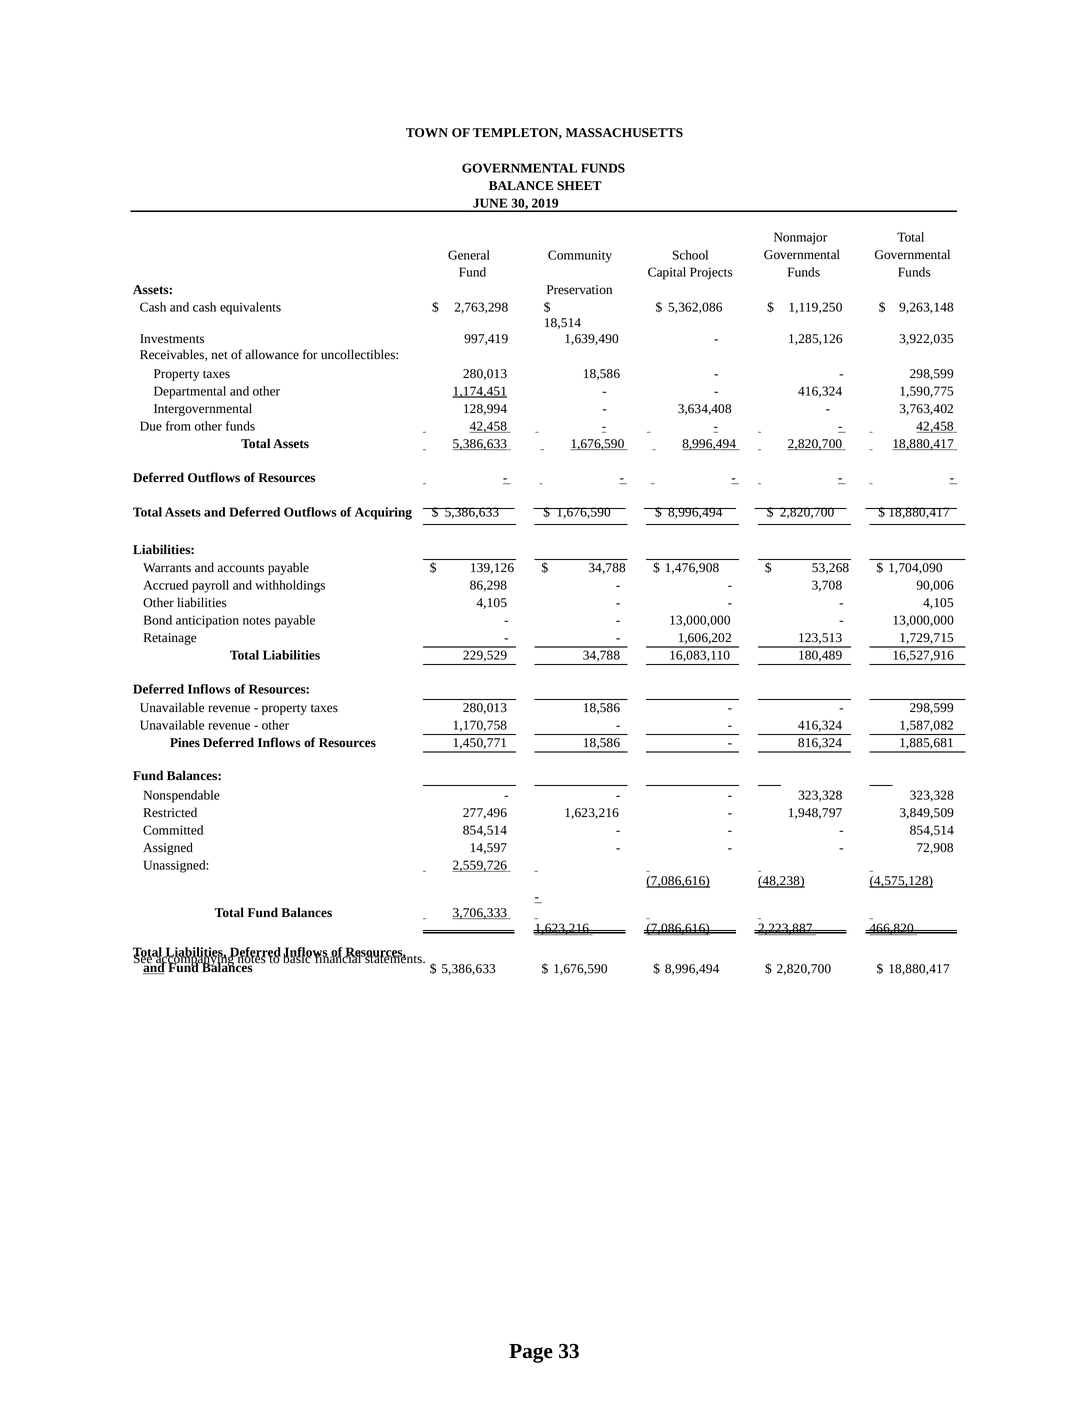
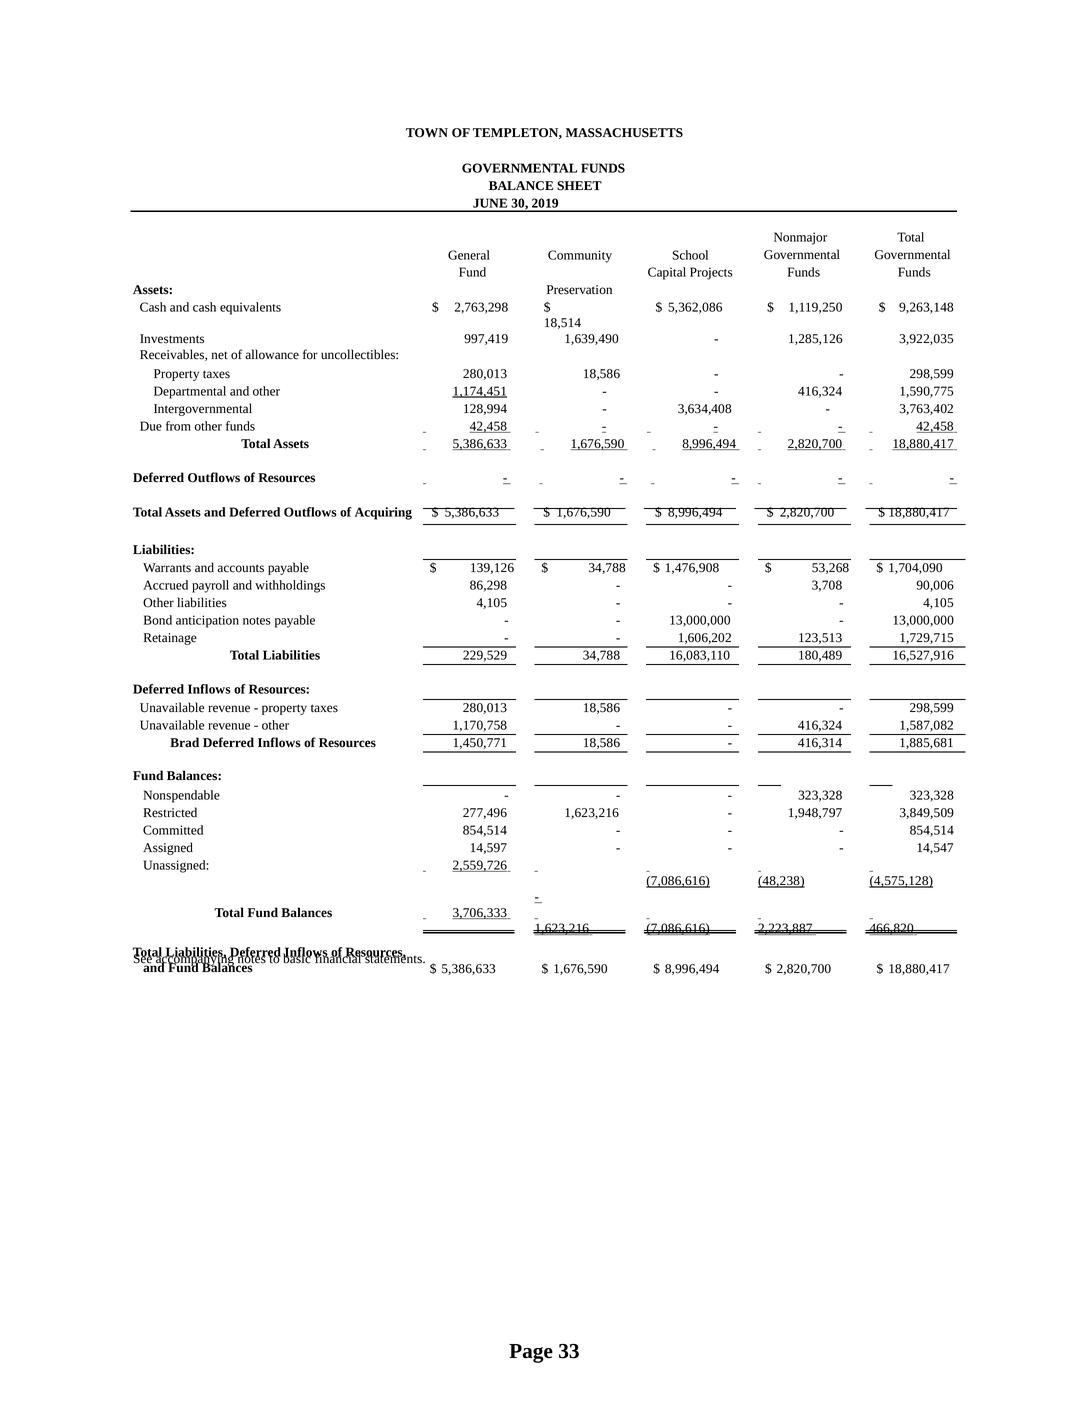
Pines: Pines -> Brad (185, 743)
816,324: 816,324 -> 416,314 (820, 743)
72,908: 72,908 -> 14,547 (935, 848)
and underline: present -> none (154, 968)
